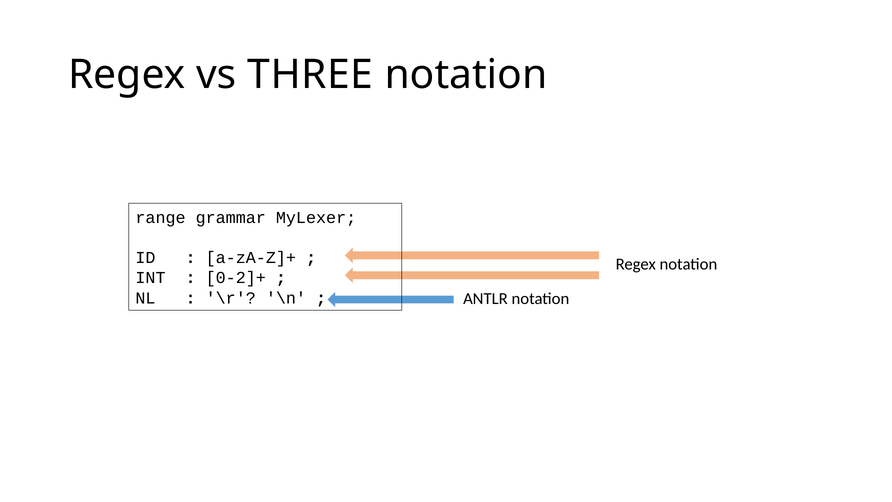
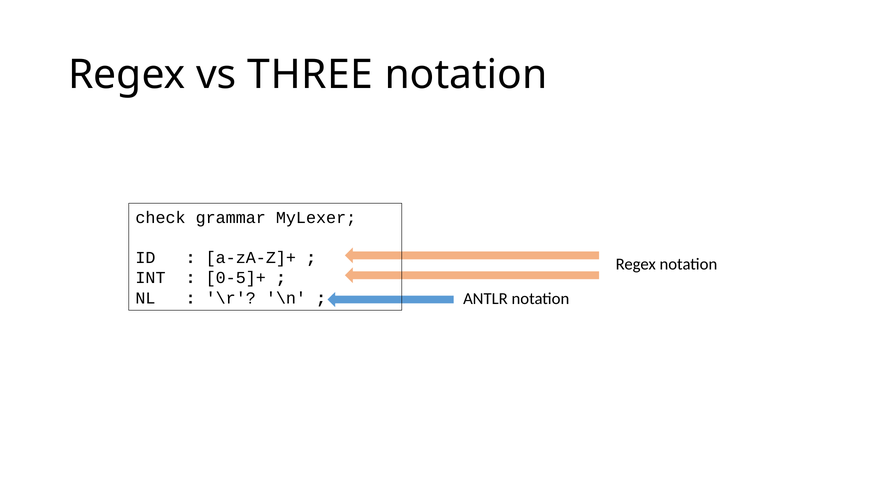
range: range -> check (161, 218)
0-2]+: 0-2]+ -> 0-5]+ (236, 278)
